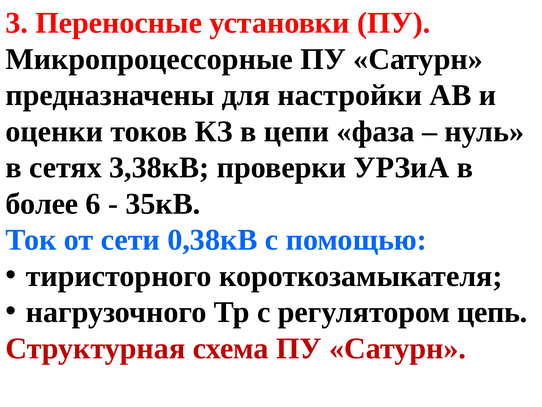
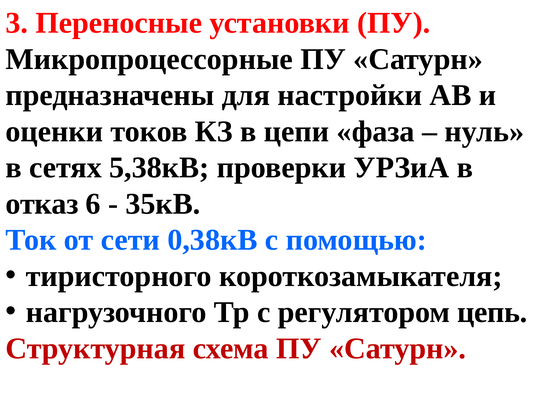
3,38кВ: 3,38кВ -> 5,38кВ (159, 167)
более: более -> отказ (42, 204)
